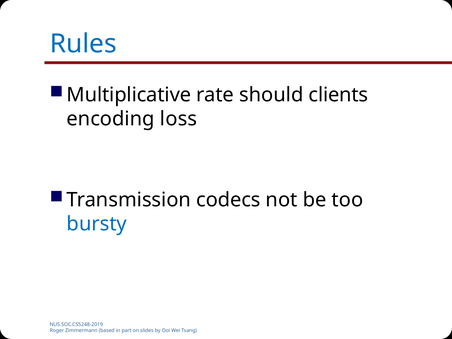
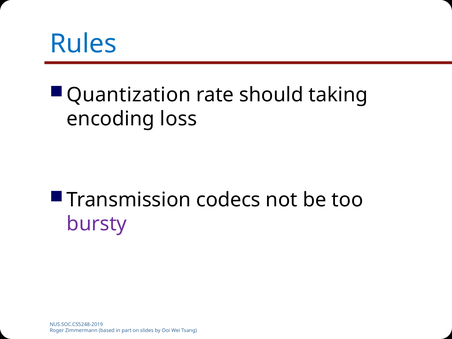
Multiplicative: Multiplicative -> Quantization (129, 95)
clients: clients -> taking (338, 95)
bursty colour: blue -> purple (97, 224)
